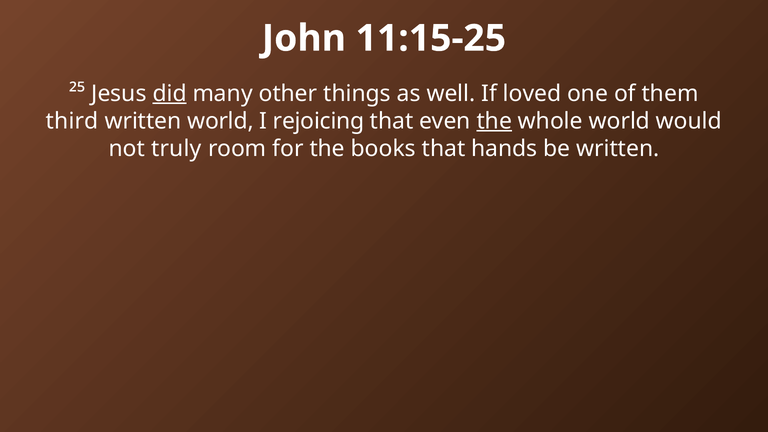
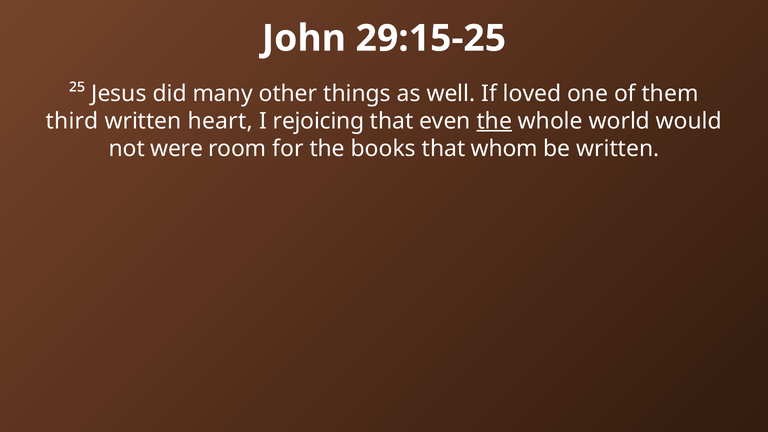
11:15-25: 11:15-25 -> 29:15-25 (431, 38)
did underline: present -> none (170, 94)
written world: world -> heart (220, 121)
truly: truly -> were (177, 149)
hands: hands -> whom (504, 149)
